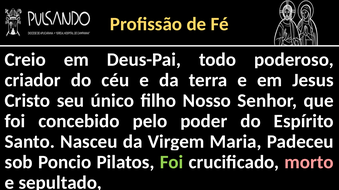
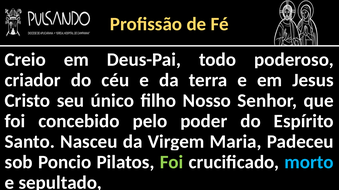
morto colour: pink -> light blue (309, 163)
